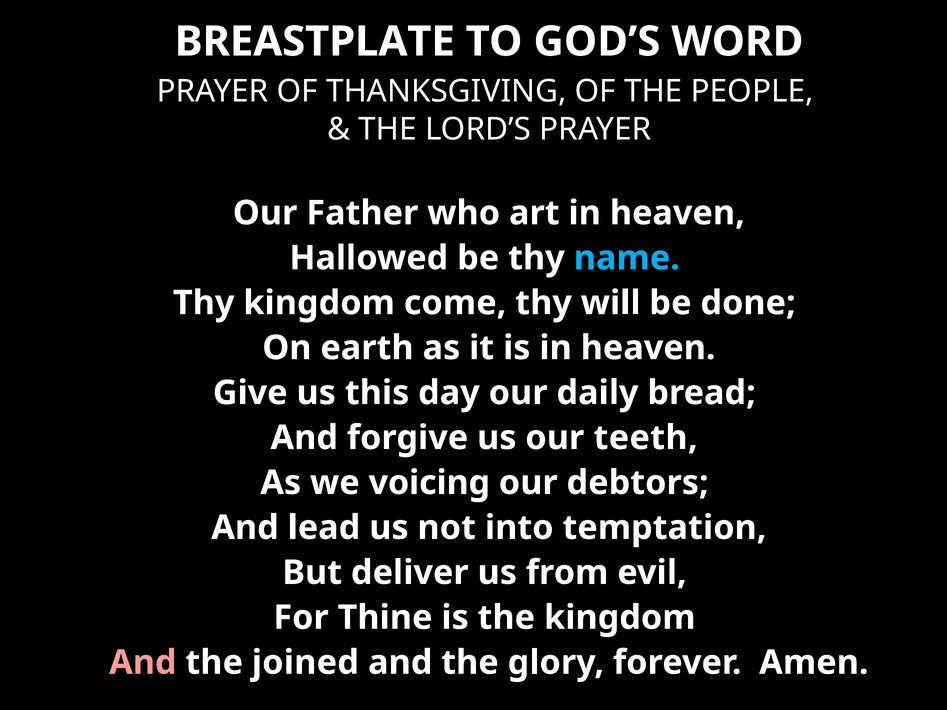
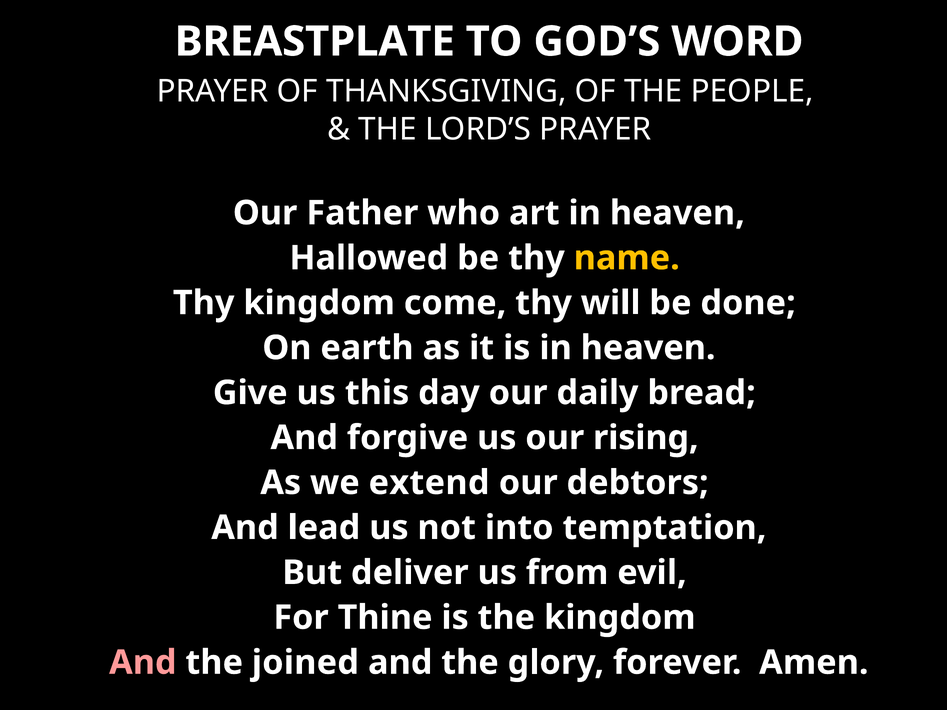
name colour: light blue -> yellow (627, 258)
teeth: teeth -> rising (646, 438)
voicing: voicing -> extend (429, 483)
